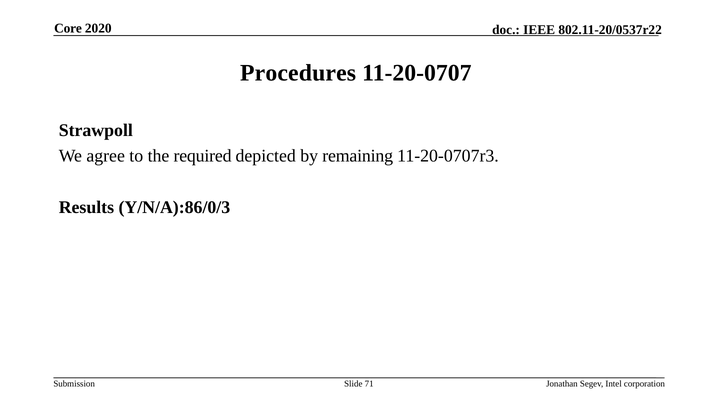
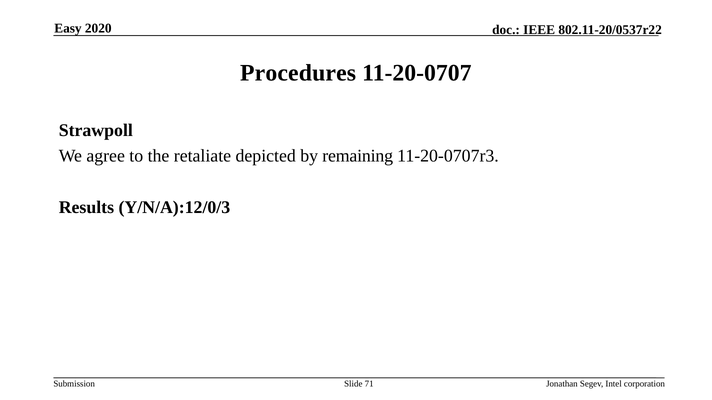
Core: Core -> Easy (68, 28)
required: required -> retaliate (202, 156)
Y/N/A):86/0/3: Y/N/A):86/0/3 -> Y/N/A):12/0/3 (174, 208)
